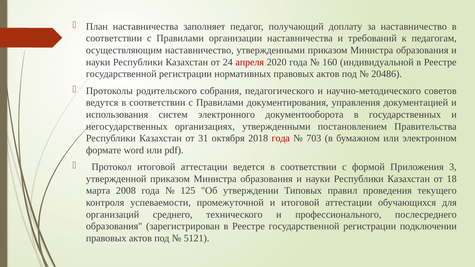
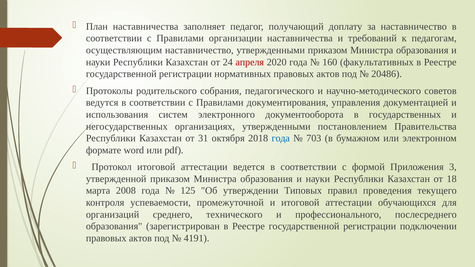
индивидуальной: индивидуальной -> факультативных (377, 62)
года colour: red -> blue (281, 138)
5121: 5121 -> 4191 (197, 238)
